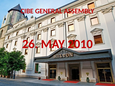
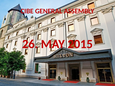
2010: 2010 -> 2015 (80, 44)
